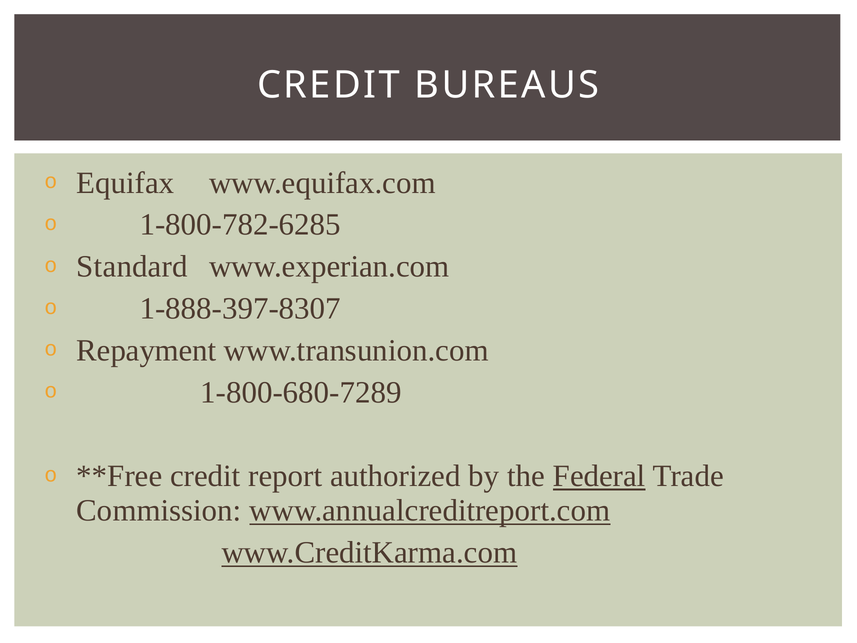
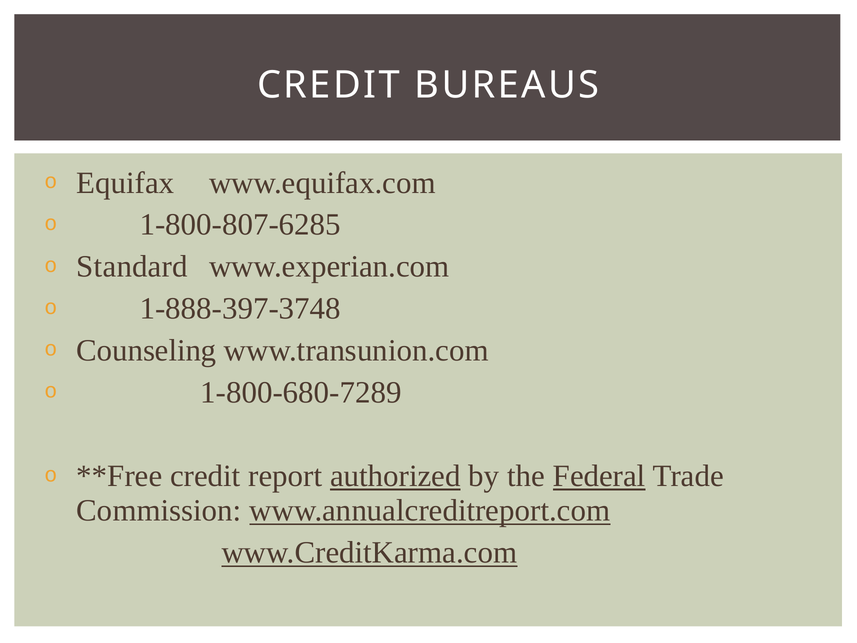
1-800-782-6285: 1-800-782-6285 -> 1-800-807-6285 (240, 225)
1-888-397-8307: 1-888-397-8307 -> 1-888-397-3748 (240, 308)
Repayment: Repayment -> Counseling (146, 350)
authorized underline: none -> present (395, 476)
